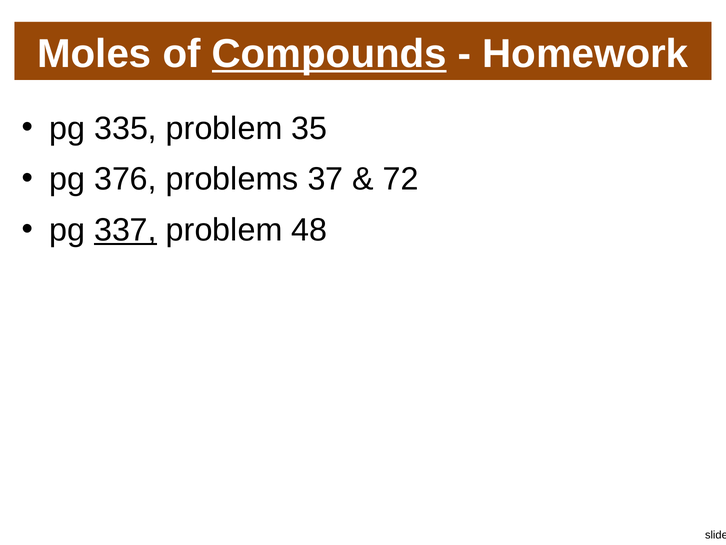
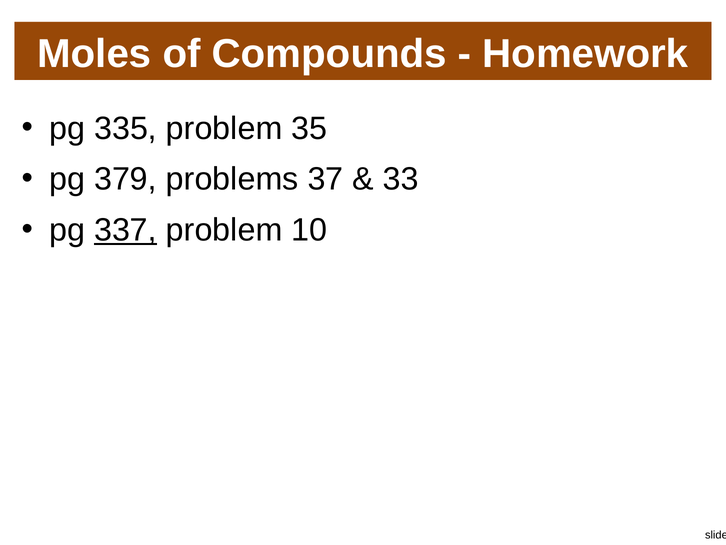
Compounds underline: present -> none (329, 54)
376: 376 -> 379 (125, 179)
72: 72 -> 33 (401, 179)
48: 48 -> 10 (309, 230)
